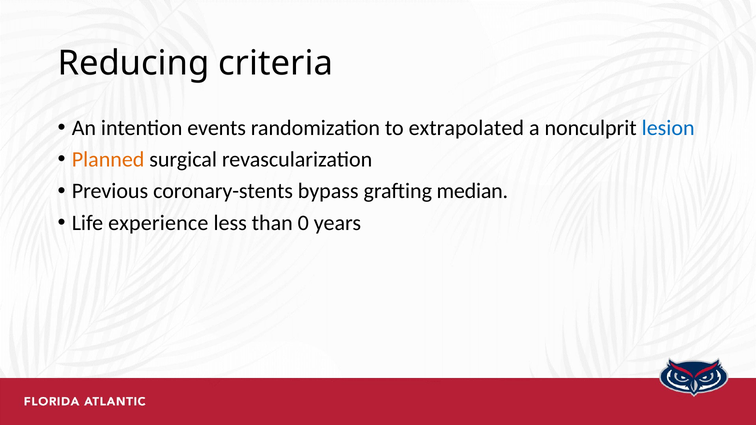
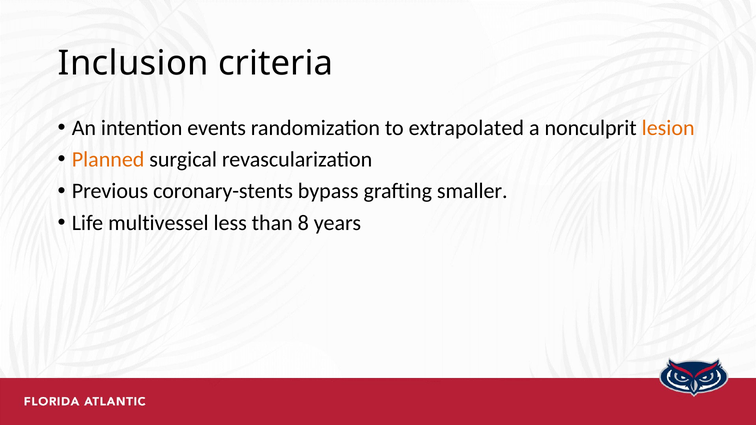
Reducing: Reducing -> Inclusion (133, 64)
lesion colour: blue -> orange (668, 128)
median: median -> smaller (472, 191)
experience: experience -> multivessel (158, 223)
0: 0 -> 8 (303, 223)
